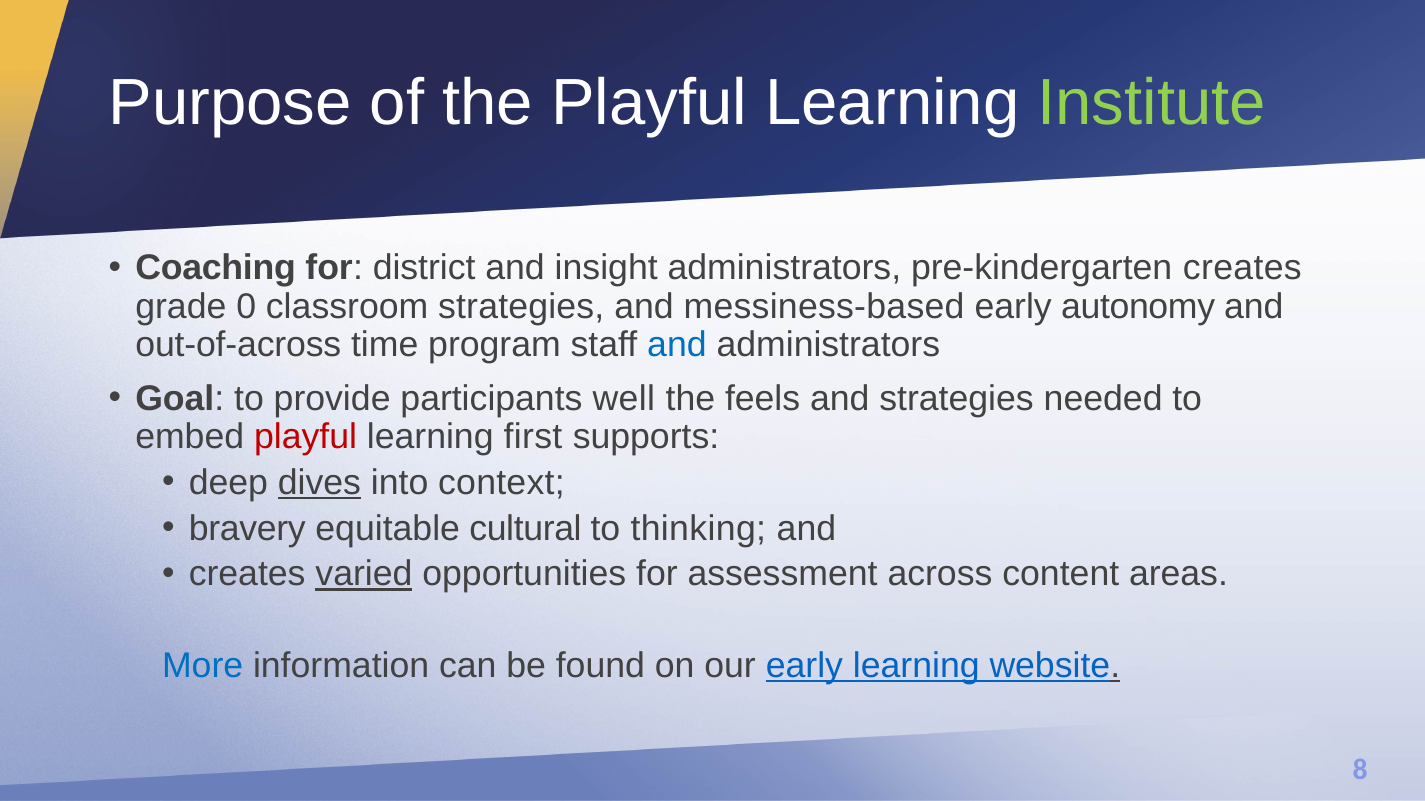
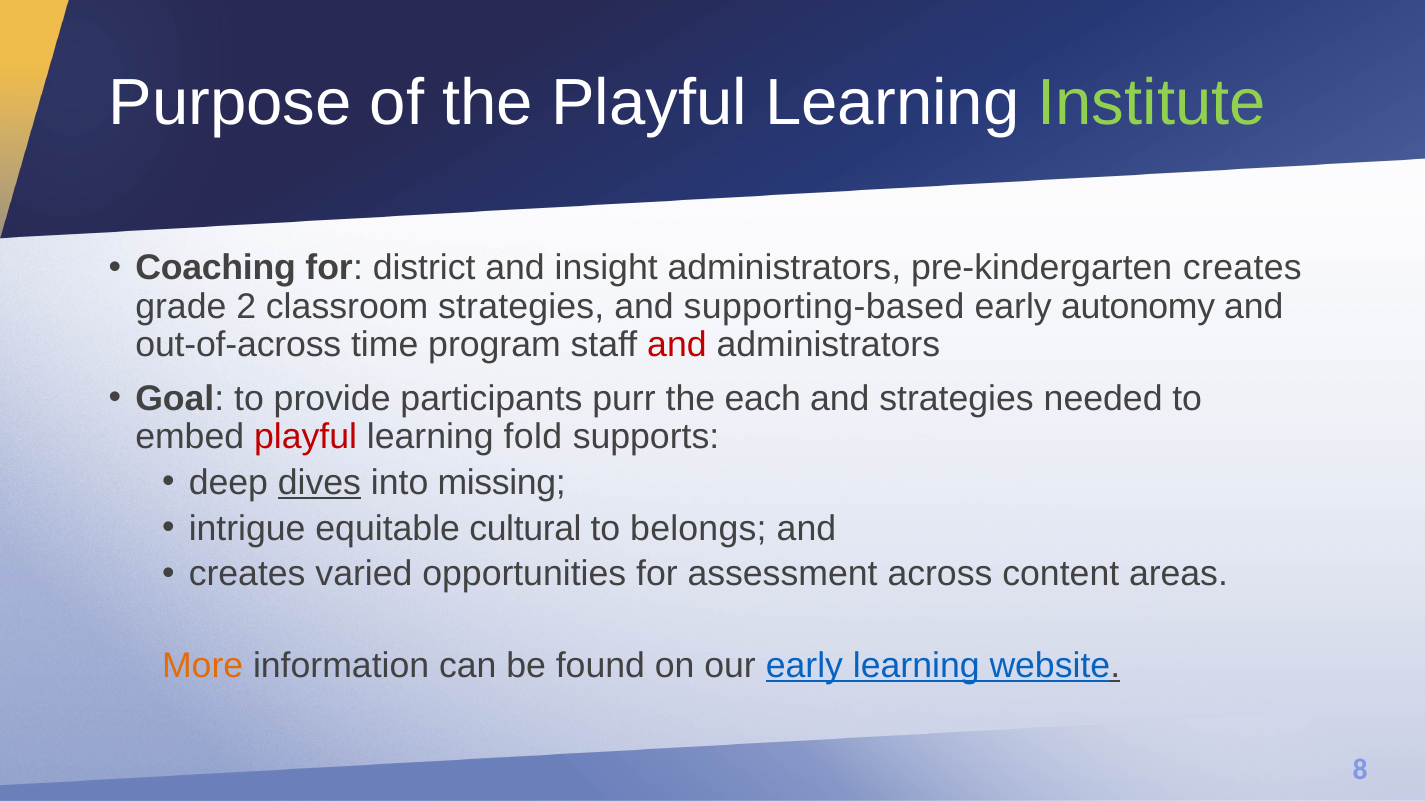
0: 0 -> 2 (246, 307)
messiness-based: messiness-based -> supporting-based (824, 307)
and colour: blue -> red (677, 345)
well: well -> purr (624, 399)
feels: feels -> each (763, 399)
first: first -> fold (533, 437)
context: context -> missing (502, 483)
bravery: bravery -> intrigue (247, 529)
thinking: thinking -> belongs (698, 529)
varied underline: present -> none (364, 575)
More colour: blue -> orange (203, 666)
